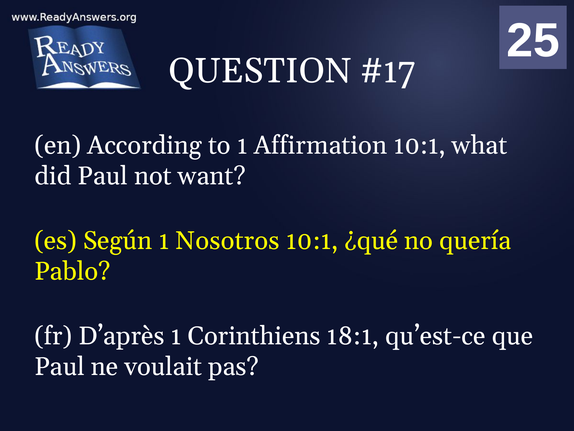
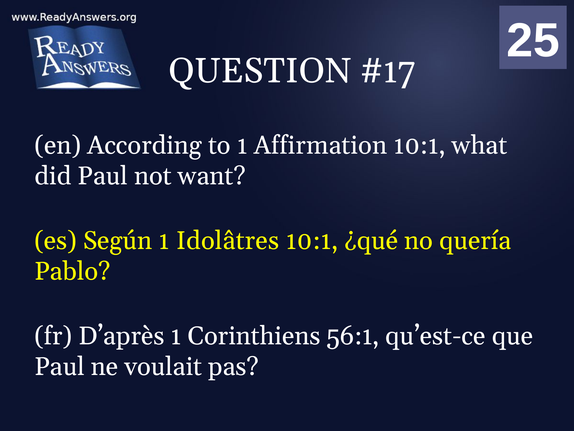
Nosotros: Nosotros -> Idolâtres (228, 240)
18:1: 18:1 -> 56:1 (353, 336)
